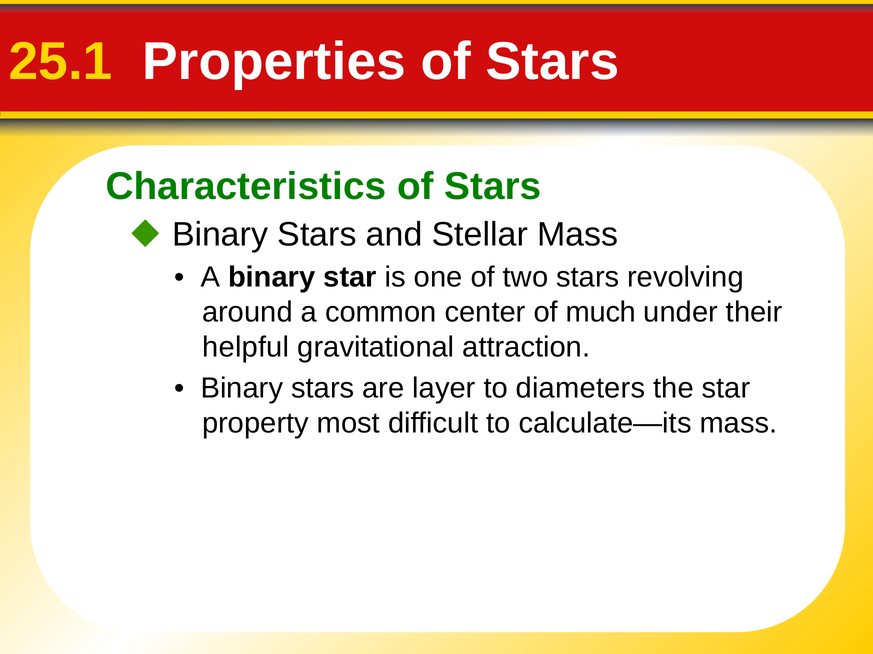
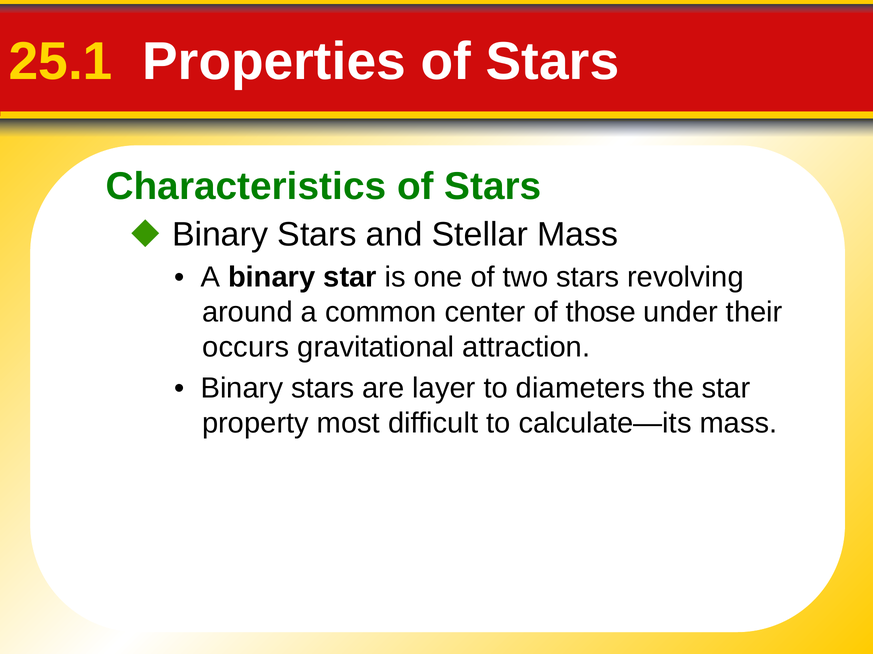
much: much -> those (601, 313)
helpful: helpful -> occurs (246, 347)
